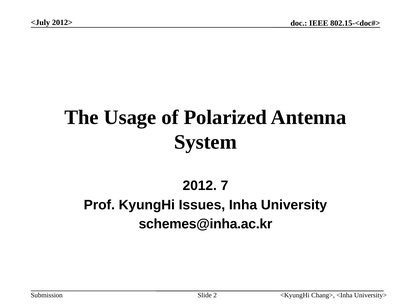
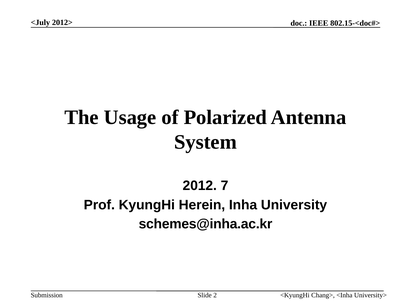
Issues: Issues -> Herein (202, 205)
